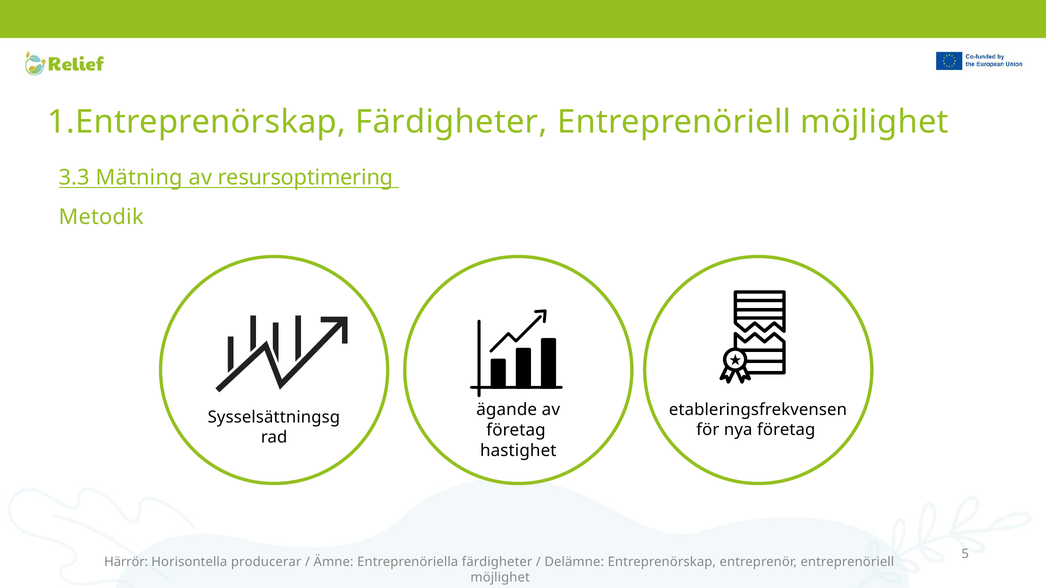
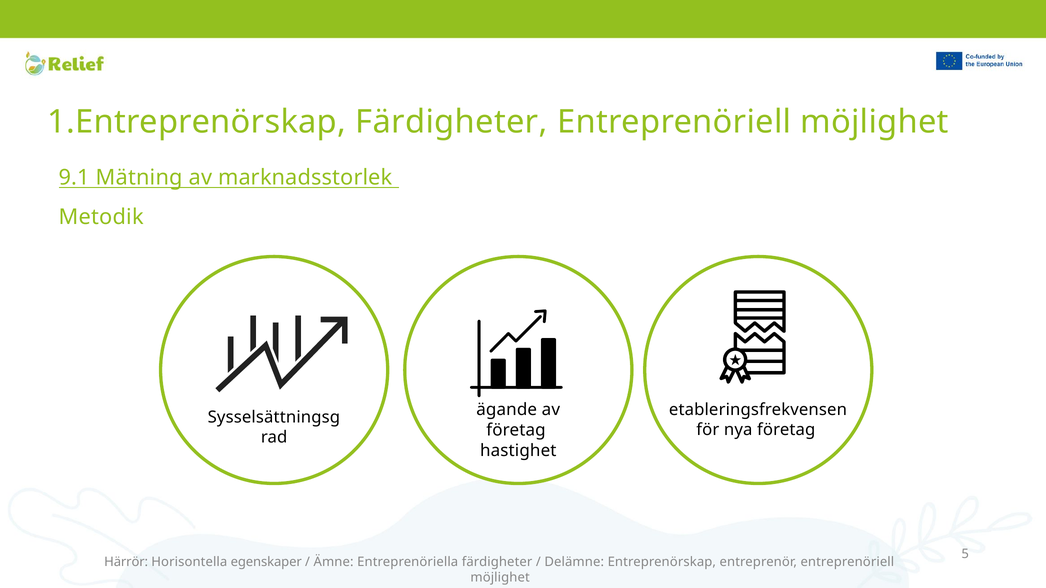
3.3: 3.3 -> 9.1 (74, 178)
resursoptimering: resursoptimering -> marknadsstorlek (305, 178)
producerar: producerar -> egenskaper (266, 562)
